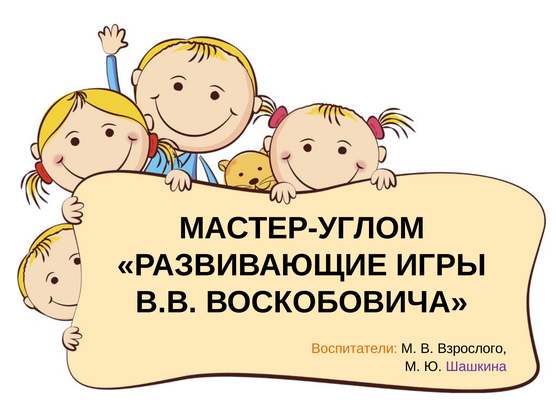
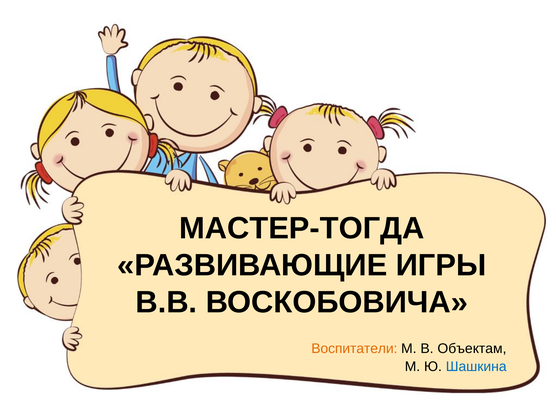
МАСТЕР-УГЛОМ: МАСТЕР-УГЛОМ -> МАСТЕР-ТОГДА (302, 228)
Взрослого: Взрослого -> Объектам (472, 349)
Шашкина colour: purple -> blue (476, 367)
